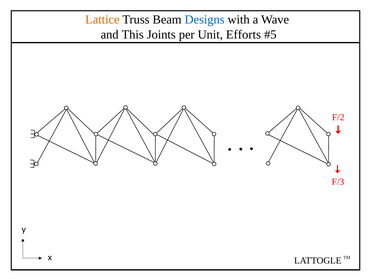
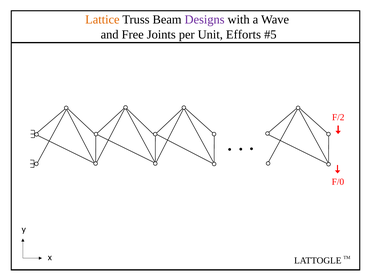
Designs colour: blue -> purple (205, 20)
This: This -> Free (133, 35)
F/3: F/3 -> F/0 (338, 182)
